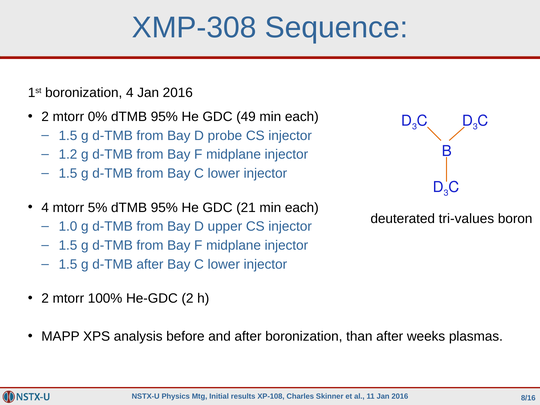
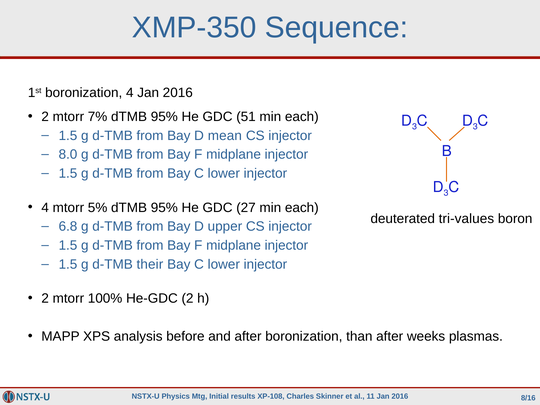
XMP-308: XMP-308 -> XMP-350 (194, 28)
0%: 0% -> 7% (98, 117)
49: 49 -> 51 (246, 117)
probe: probe -> mean (225, 136)
1.2: 1.2 -> 8.0 (68, 154)
21: 21 -> 27 (246, 208)
1.0: 1.0 -> 6.8 (68, 226)
d-TMB after: after -> their (150, 264)
